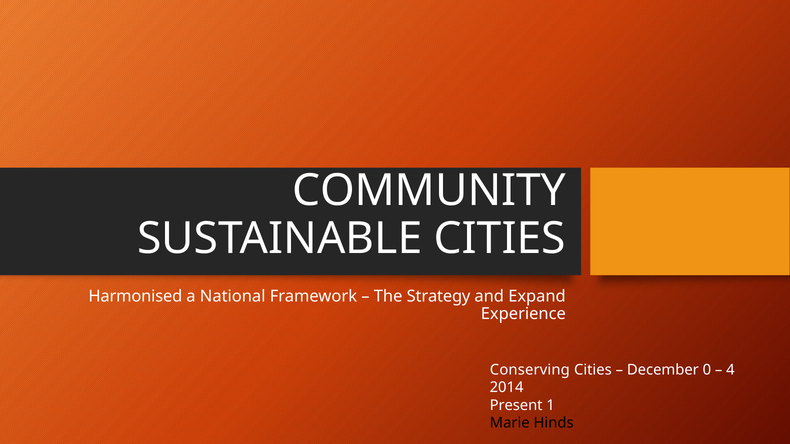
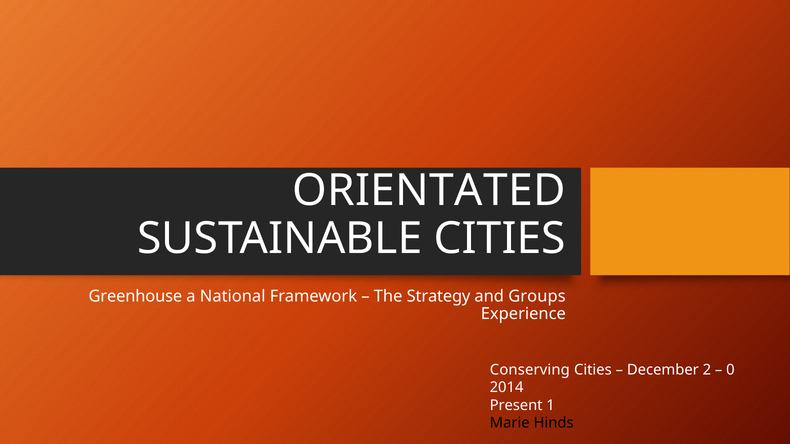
COMMUNITY: COMMUNITY -> ORIENTATED (429, 191)
Harmonised: Harmonised -> Greenhouse (135, 296)
Expand: Expand -> Groups (537, 296)
0: 0 -> 2 (707, 370)
4: 4 -> 0 (730, 370)
